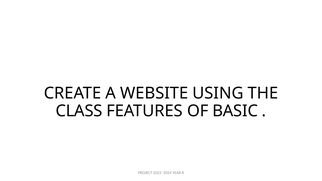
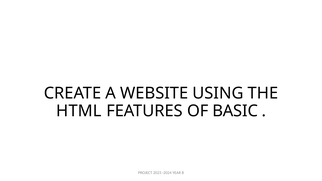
CLASS: CLASS -> HTML (79, 111)
